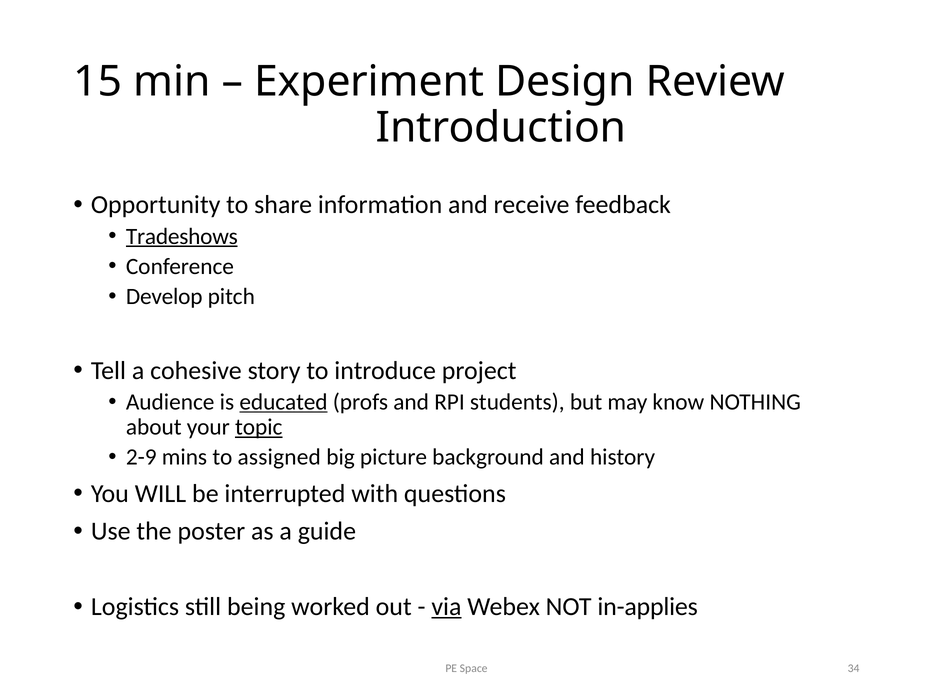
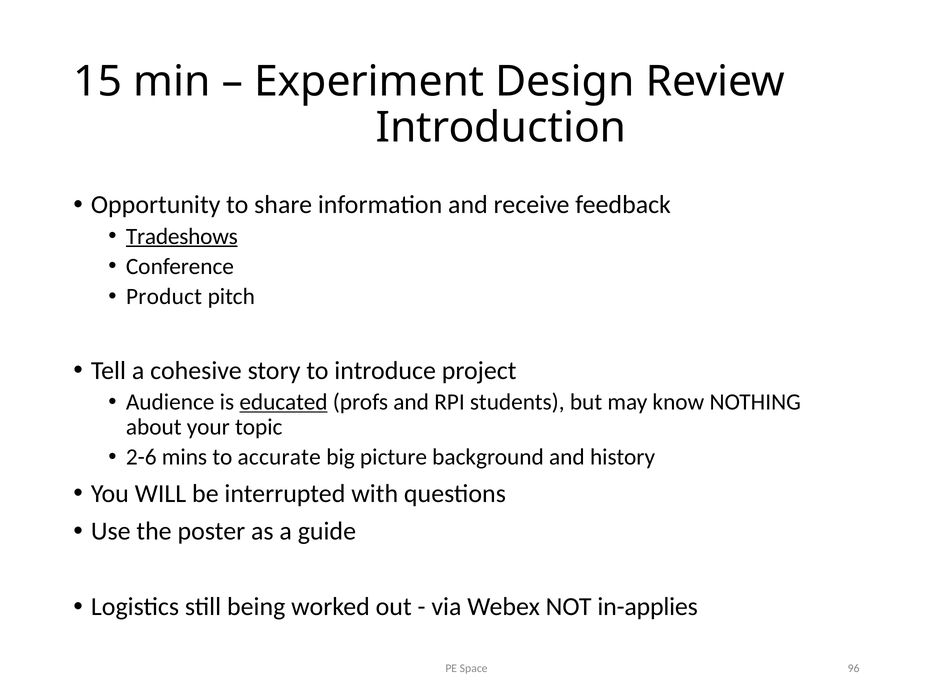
Develop: Develop -> Product (164, 296)
topic underline: present -> none (259, 427)
2-9: 2-9 -> 2-6 (141, 457)
assigned: assigned -> accurate (279, 457)
via underline: present -> none (446, 607)
34: 34 -> 96 (854, 668)
